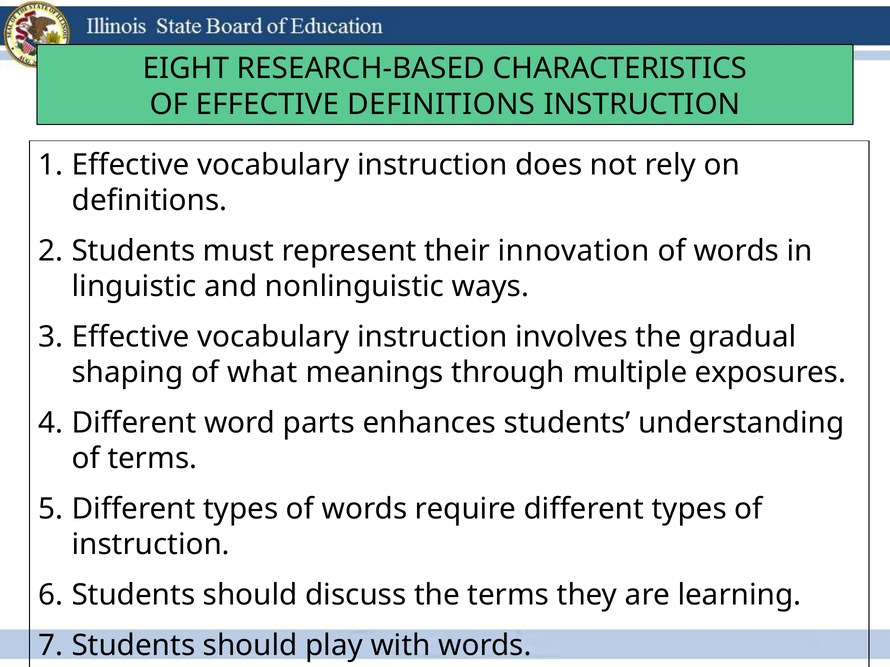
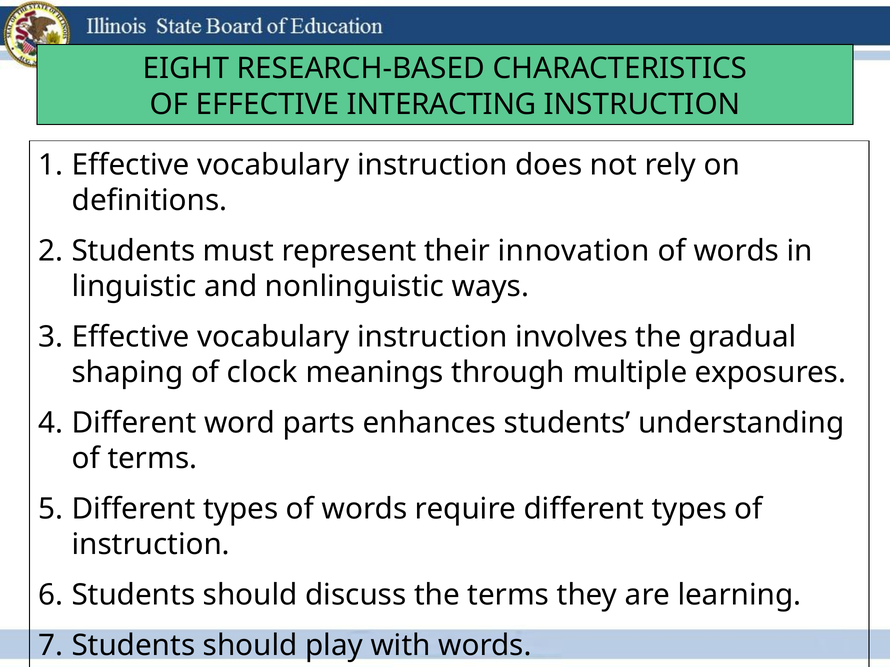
EFFECTIVE DEFINITIONS: DEFINITIONS -> INTERACTING (442, 104)
what: what -> clock (262, 373)
